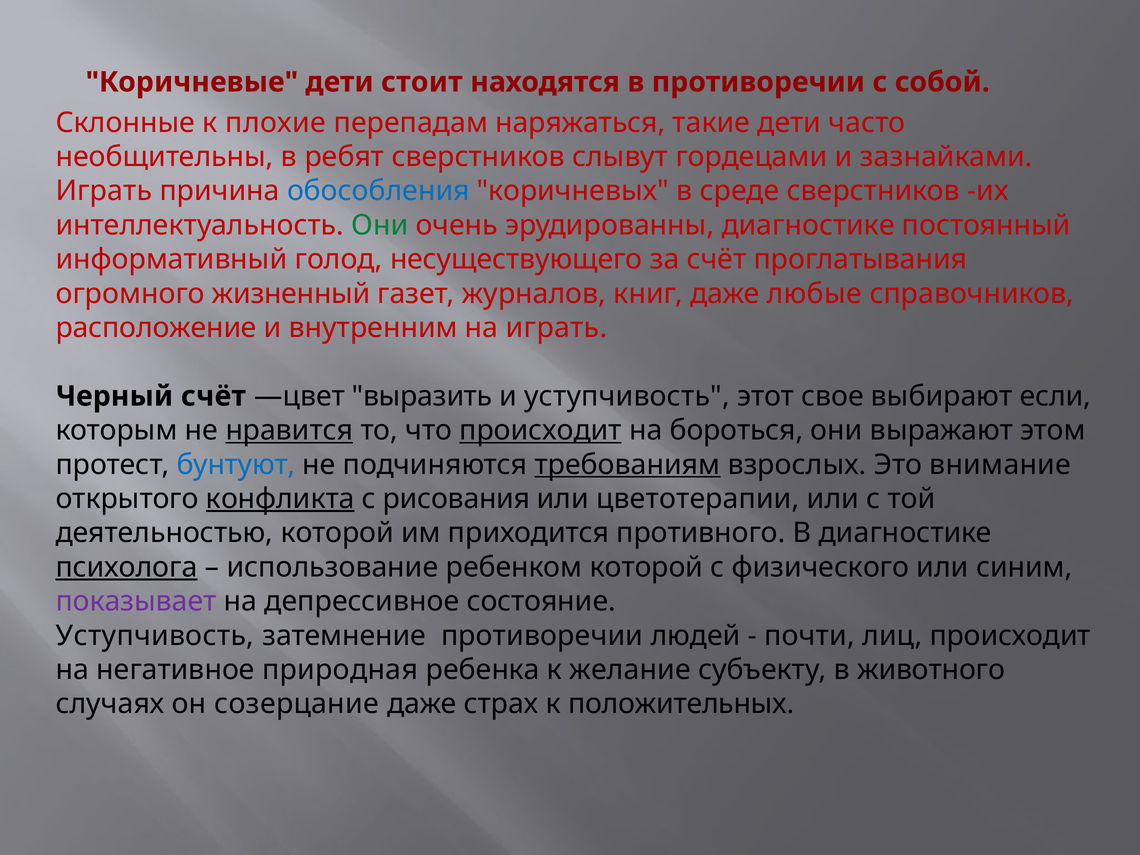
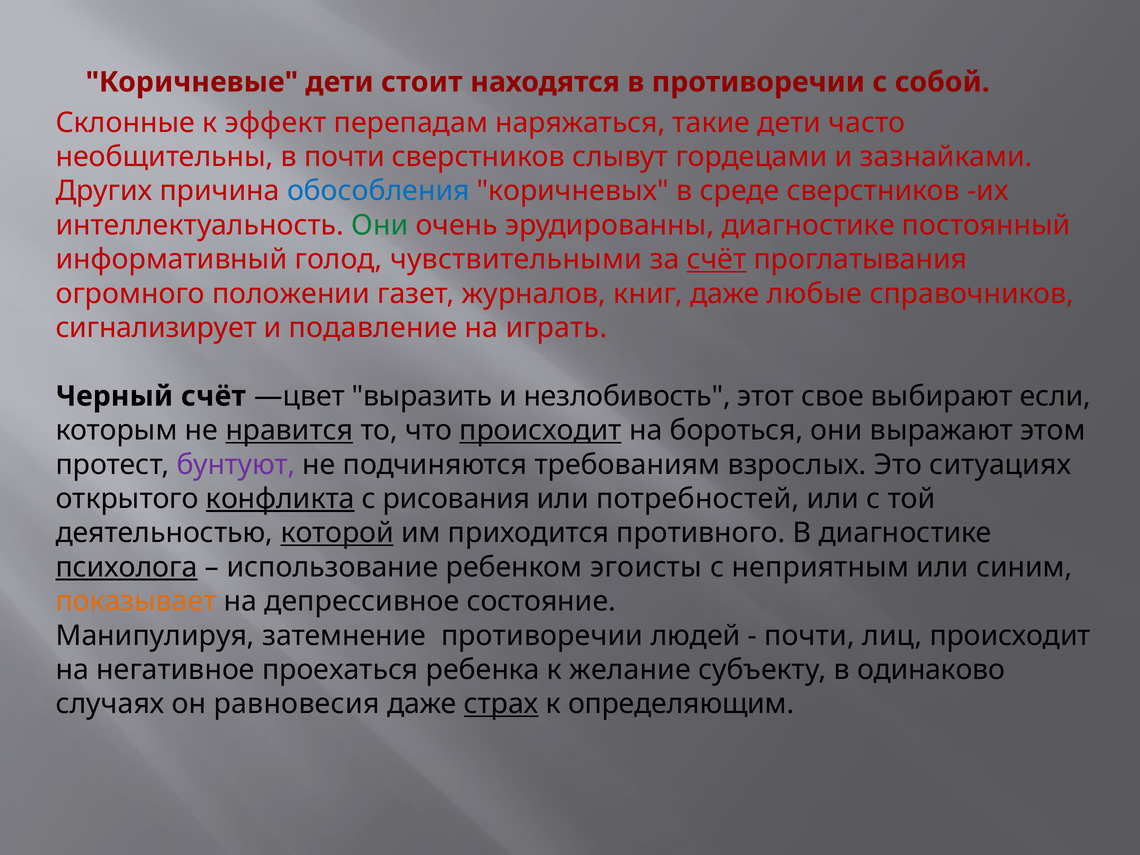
плохие: плохие -> эффект (276, 123)
в ребят: ребят -> почти (344, 157)
Играть: Играть -> Других (104, 191)
несуществующего: несуществующего -> чувствительными (516, 259)
счёт underline: none -> present (717, 259)
жизненный: жизненный -> положении (291, 294)
расположение: расположение -> сигнализирует (156, 328)
внутренним: внутренним -> подавление (373, 328)
и уступчивость: уступчивость -> незлобивость (627, 396)
бунтуют colour: blue -> purple (236, 465)
требованиям underline: present -> none (627, 465)
внимание: внимание -> ситуациях (1000, 465)
цветотерапии: цветотерапии -> потребностей (698, 499)
которой underline: none -> present (337, 533)
ребенком которой: которой -> эгоисты (646, 567)
физического: физического -> неприятным (820, 567)
показывает colour: purple -> orange (136, 601)
Уступчивость: Уступчивость -> Манипулируя (155, 636)
природная: природная -> проехаться (340, 670)
животного: животного -> одинаково (931, 670)
созерцание: созерцание -> равновесия (297, 704)
страх underline: none -> present (501, 704)
положительных: положительных -> определяющим (681, 704)
